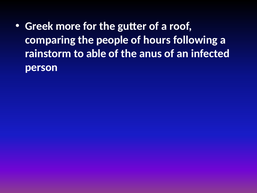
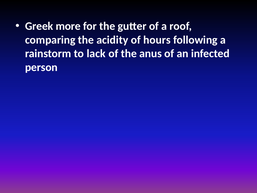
people: people -> acidity (112, 40)
able: able -> lack (96, 53)
